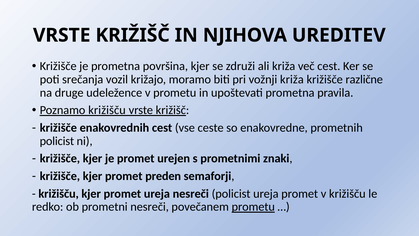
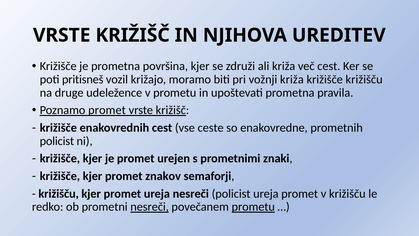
srečanja: srečanja -> pritisneš (83, 79)
križišče različne: različne -> križišču (364, 79)
Poznamo križišču: križišču -> promet (107, 110)
preden: preden -> znakov (163, 176)
nesreči underline: none -> present (150, 207)
